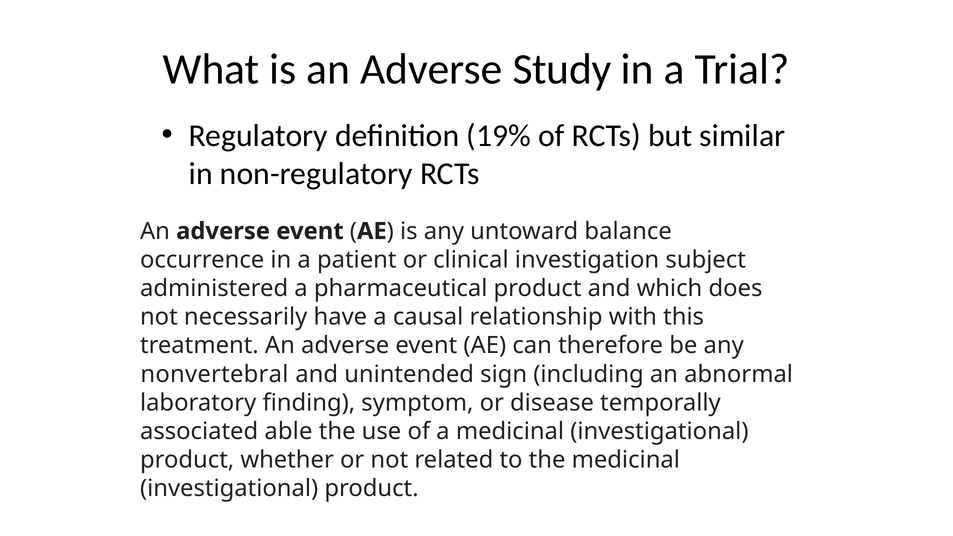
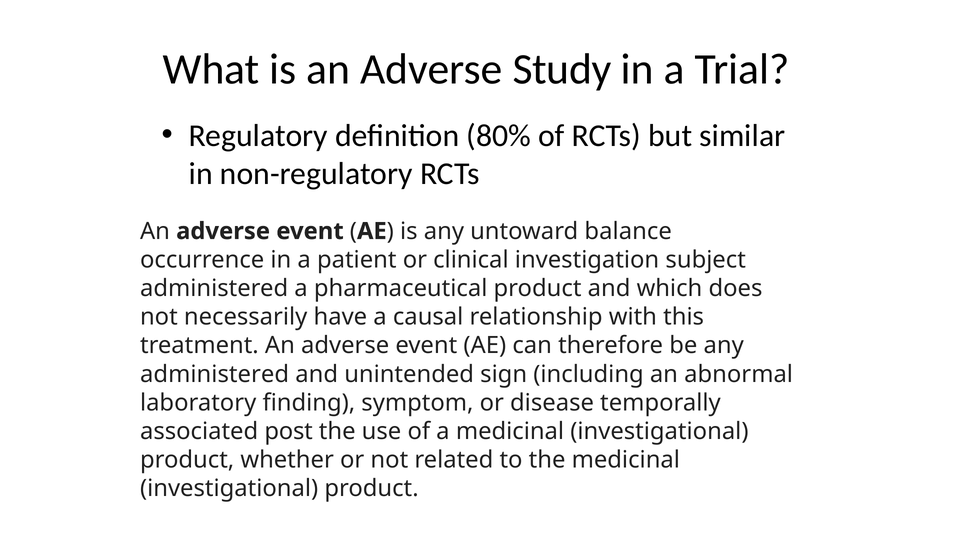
19%: 19% -> 80% (499, 136)
nonvertebral: nonvertebral -> administered (215, 374)
able: able -> post (289, 431)
